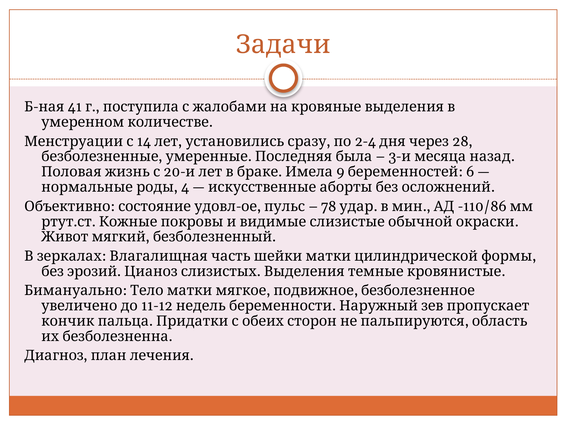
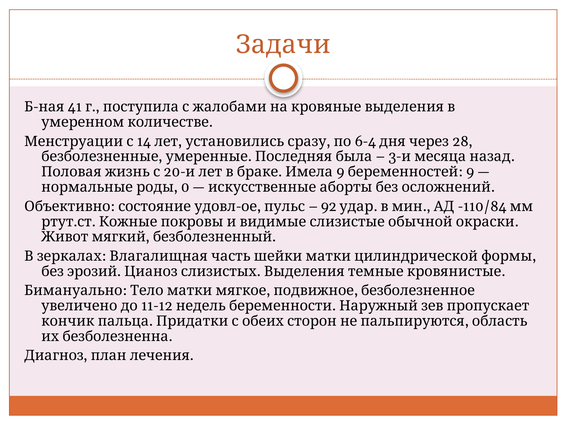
2-4: 2-4 -> 6-4 (365, 141)
6: 6 -> 9 (470, 172)
4: 4 -> 0 (185, 187)
78: 78 -> 92 (329, 206)
-110/86: -110/86 -> -110/84 (482, 206)
